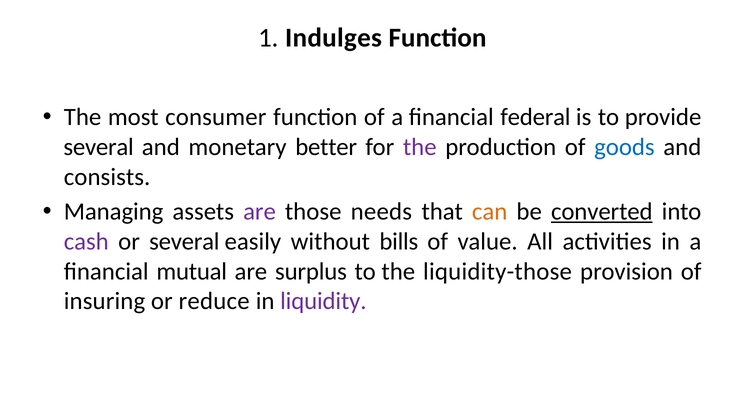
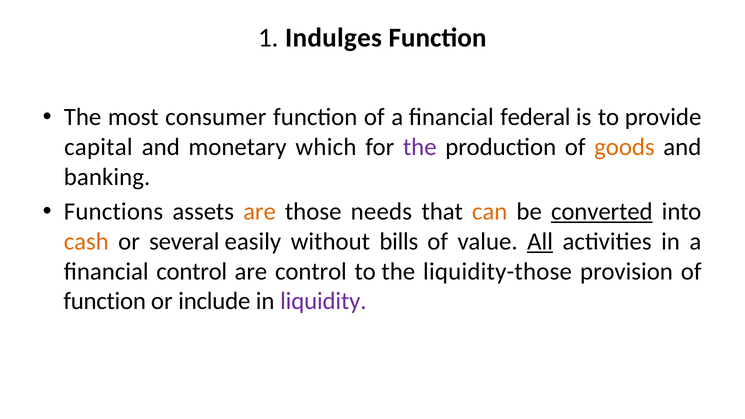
several: several -> capital (98, 147)
better: better -> which (326, 147)
goods colour: blue -> orange (624, 147)
consists: consists -> banking (107, 177)
Managing: Managing -> Functions (113, 212)
are colour: purple -> orange (260, 212)
cash colour: purple -> orange (86, 242)
All underline: none -> present (540, 242)
financial mutual: mutual -> control (192, 271)
are surplus: surplus -> control (311, 271)
insuring: insuring -> function (105, 301)
reduce: reduce -> include (214, 301)
